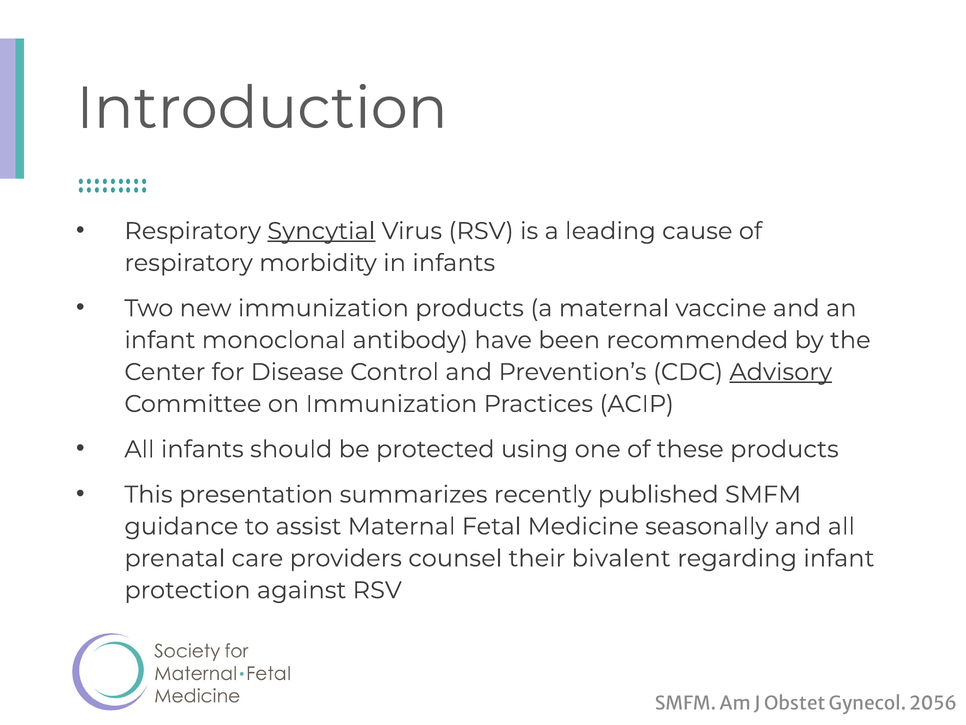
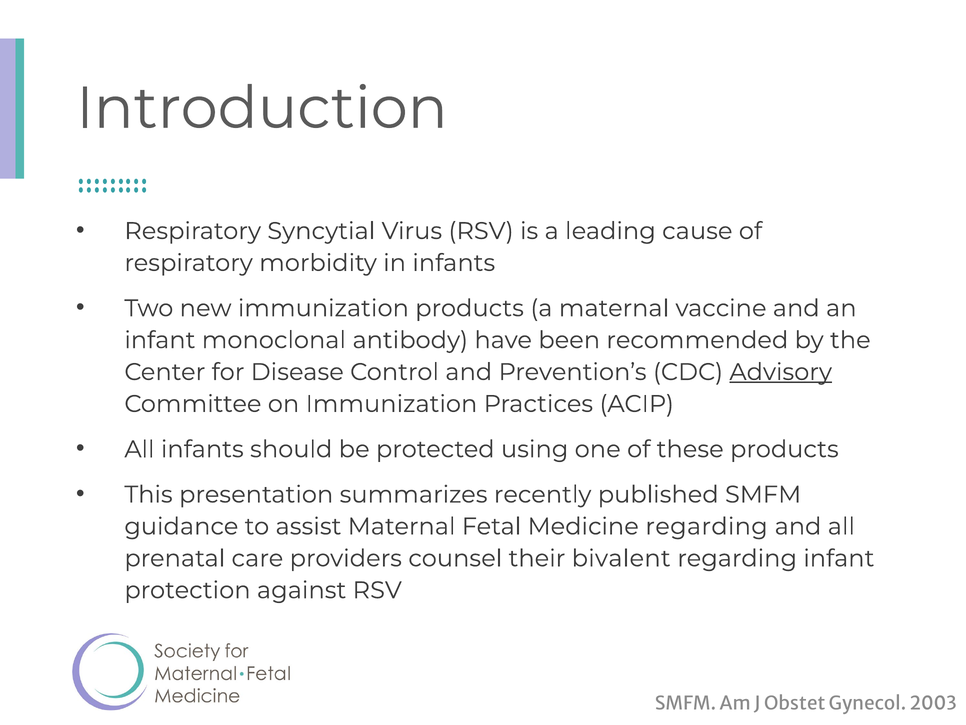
Syncytial underline: present -> none (321, 231)
Medicine seasonally: seasonally -> regarding (707, 526)
2056: 2056 -> 2003 (933, 703)
